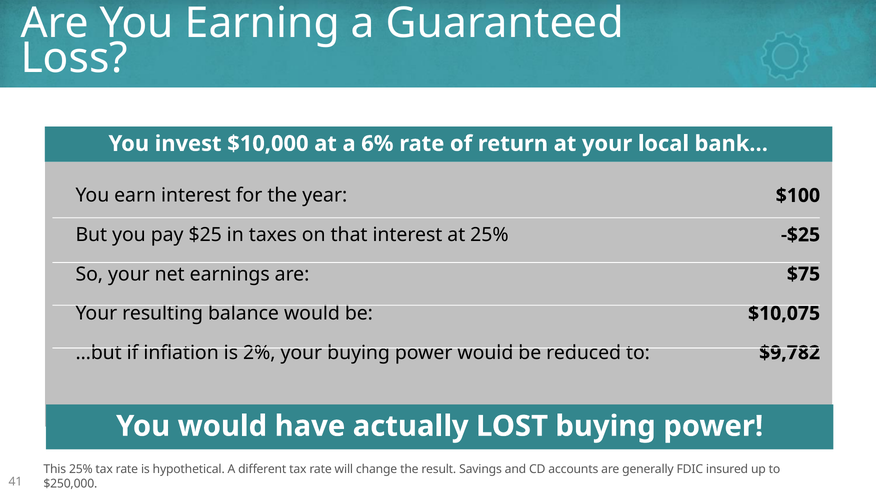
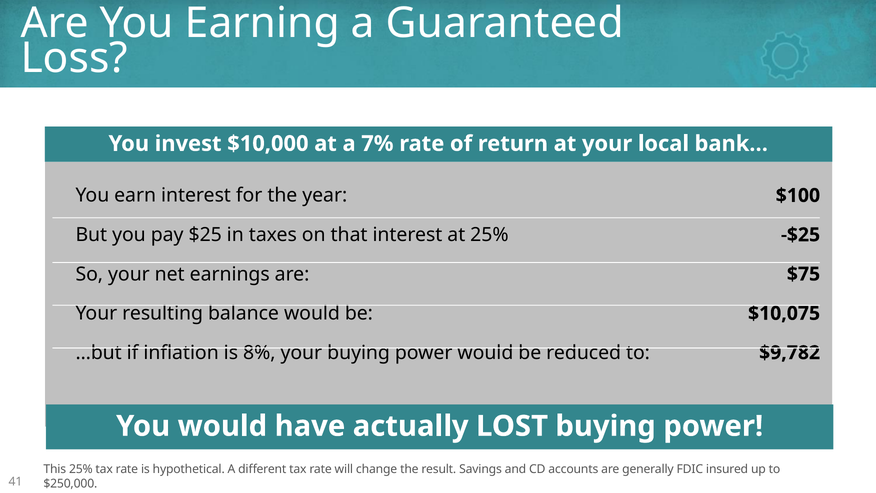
6%: 6% -> 7% (377, 144)
2%: 2% -> 8% (259, 353)
